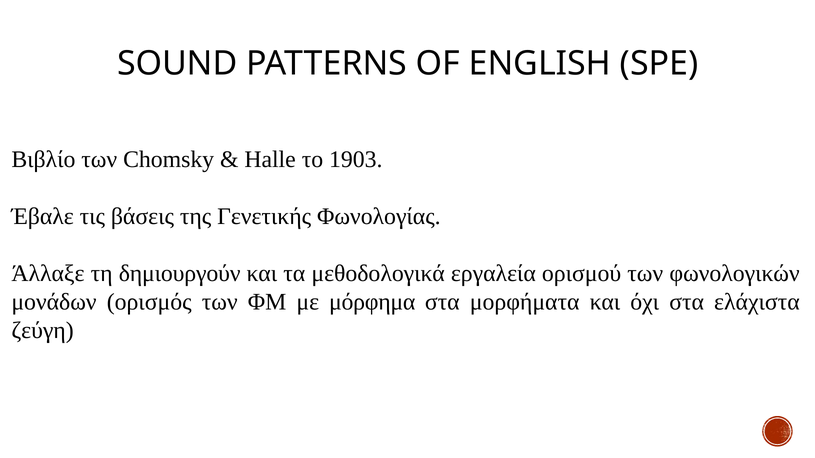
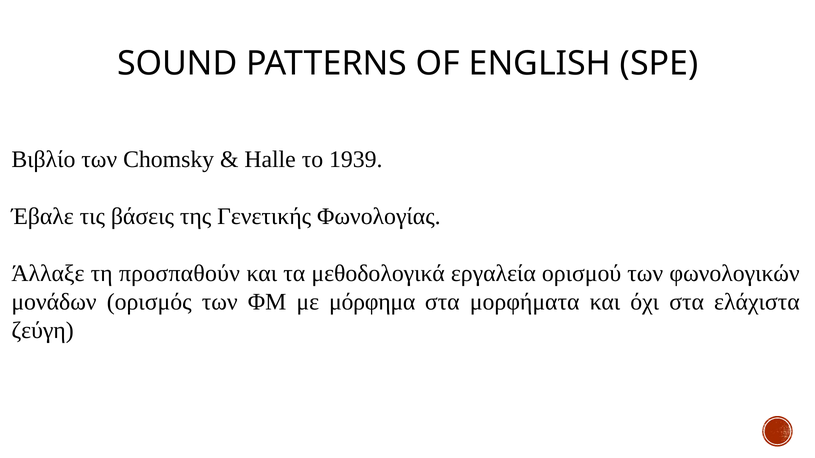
1903: 1903 -> 1939 (356, 159)
δημιουργούν: δημιουργούν -> προσπαθούν (179, 274)
